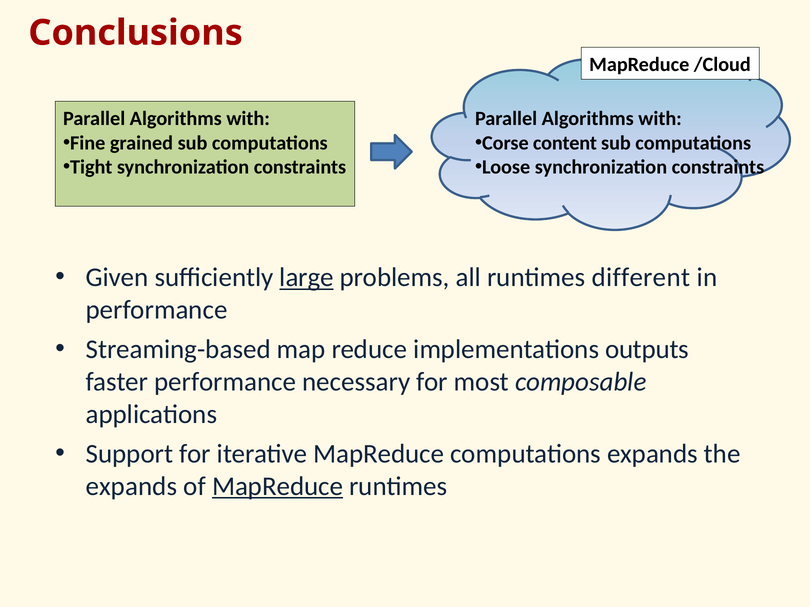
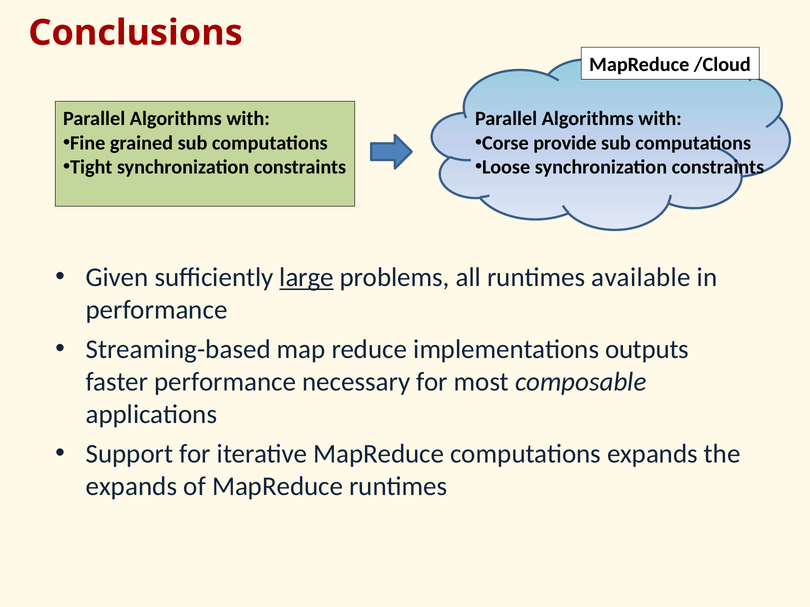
content: content -> provide (565, 143)
different: different -> available (641, 278)
MapReduce underline: present -> none (278, 487)
